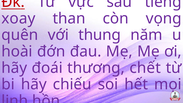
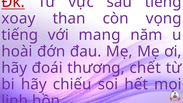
quên: quên -> tiếng (20, 35)
thung: thung -> mang (99, 35)
